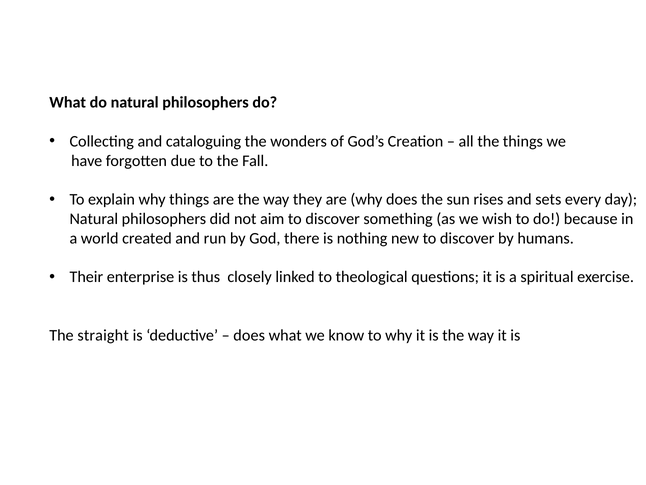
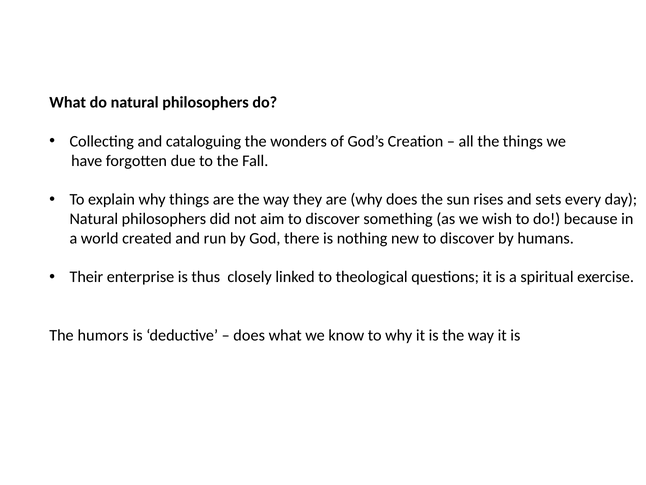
straight: straight -> humors (103, 335)
